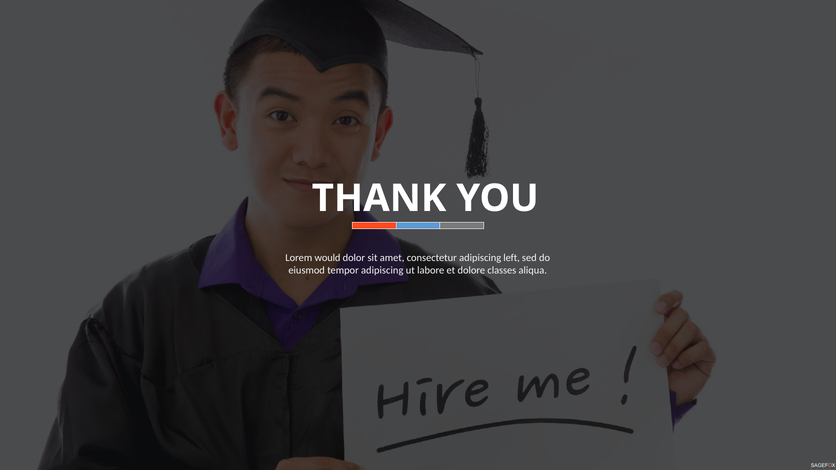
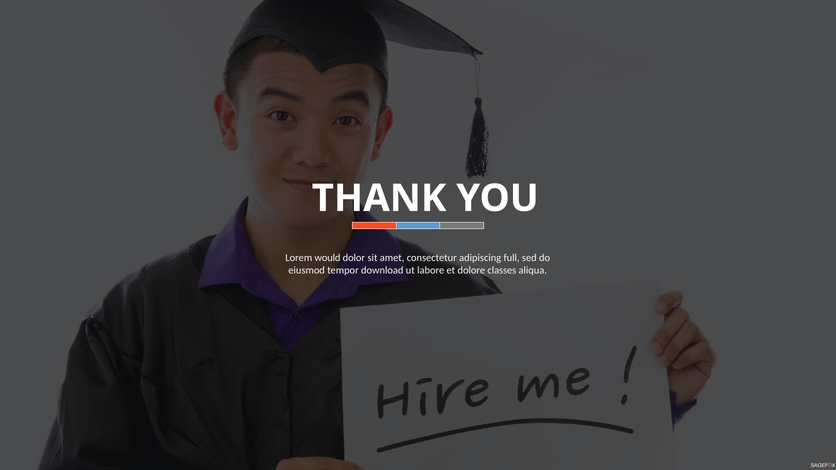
left: left -> full (512, 258)
tempor adipiscing: adipiscing -> download (382, 271)
